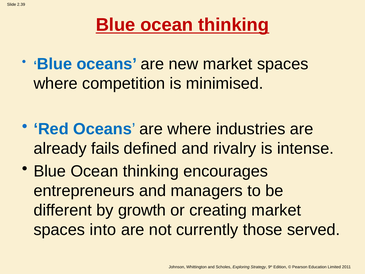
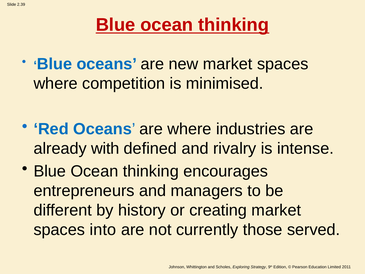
fails: fails -> with (105, 148)
growth: growth -> history (142, 210)
